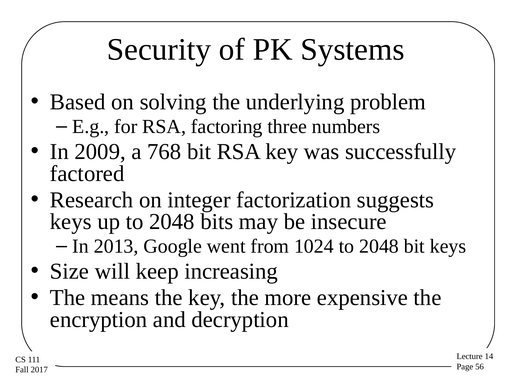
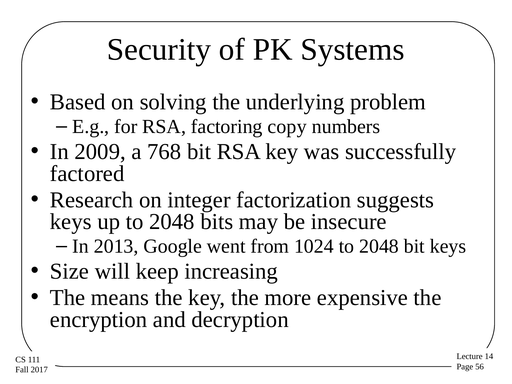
three: three -> copy (287, 127)
